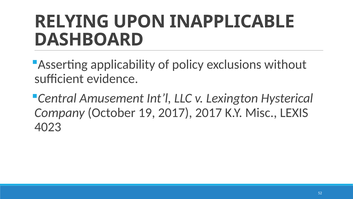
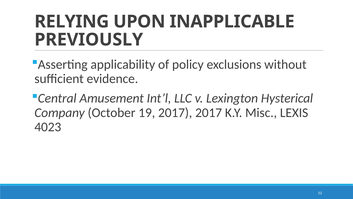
DASHBOARD: DASHBOARD -> PREVIOUSLY (89, 40)
